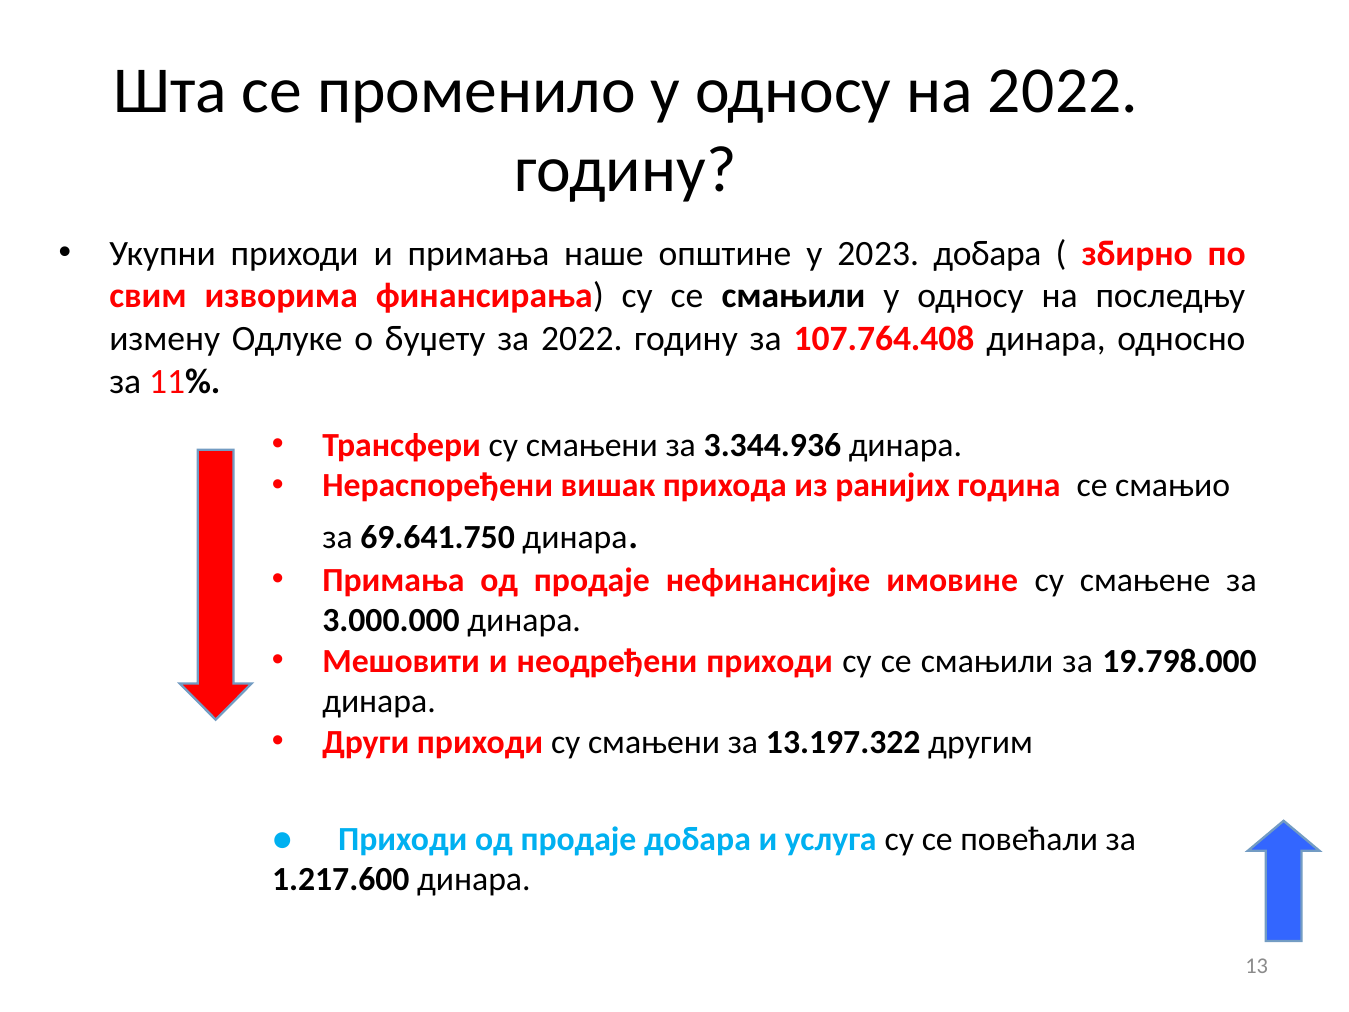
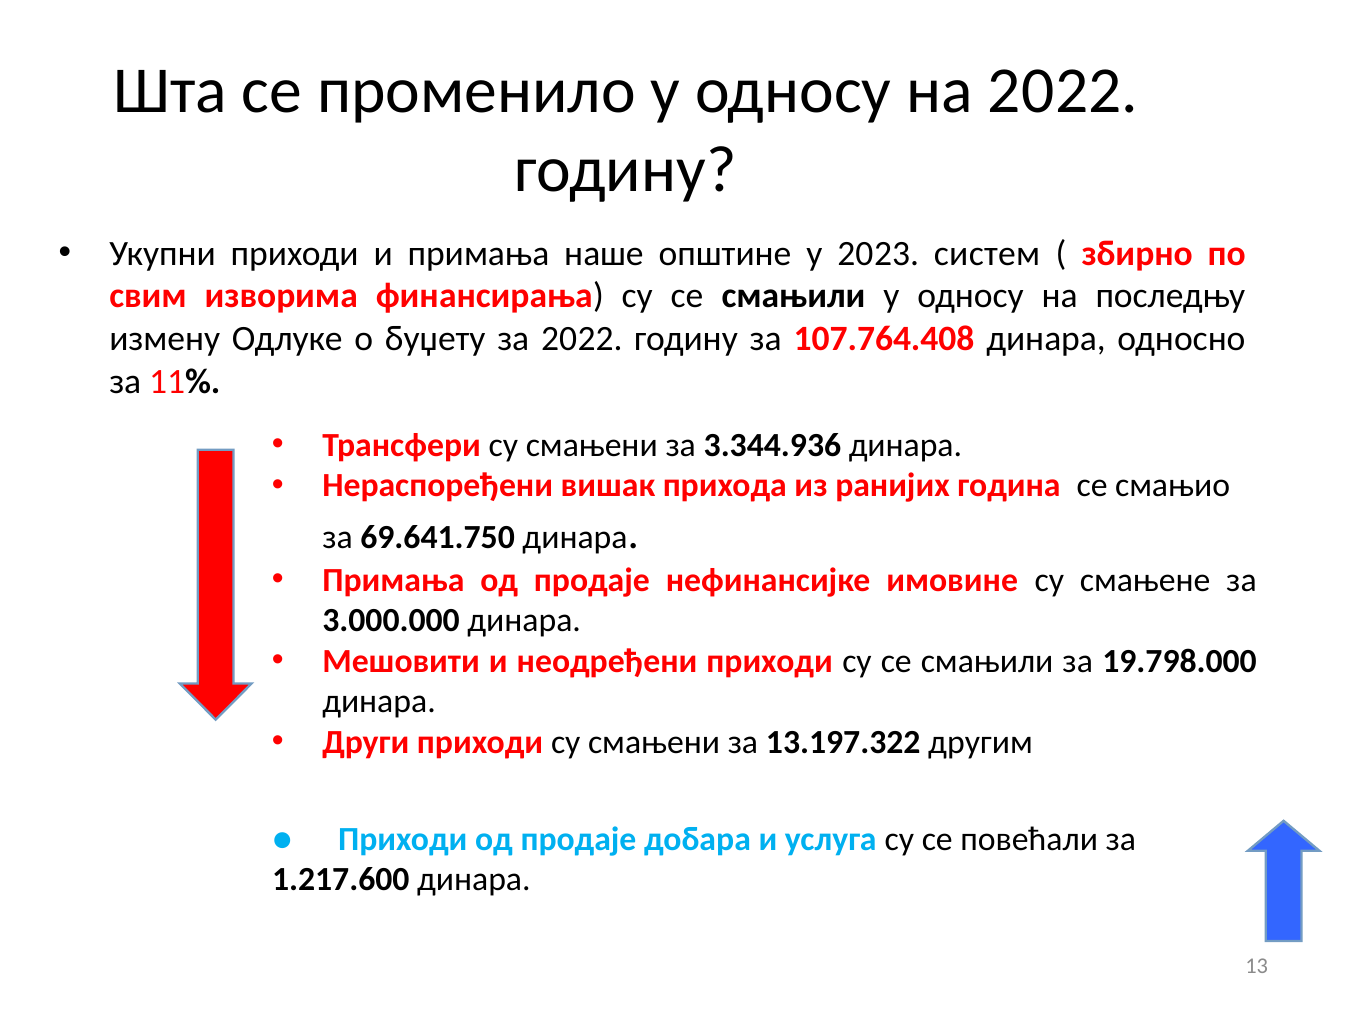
2023 добара: добара -> систем (987, 253)
